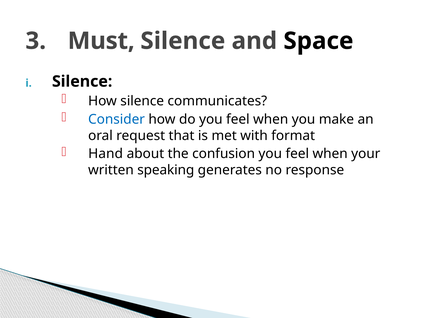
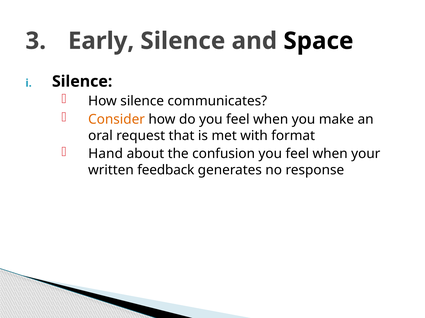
Must: Must -> Early (101, 41)
Consider colour: blue -> orange (117, 120)
speaking: speaking -> feedback (166, 170)
